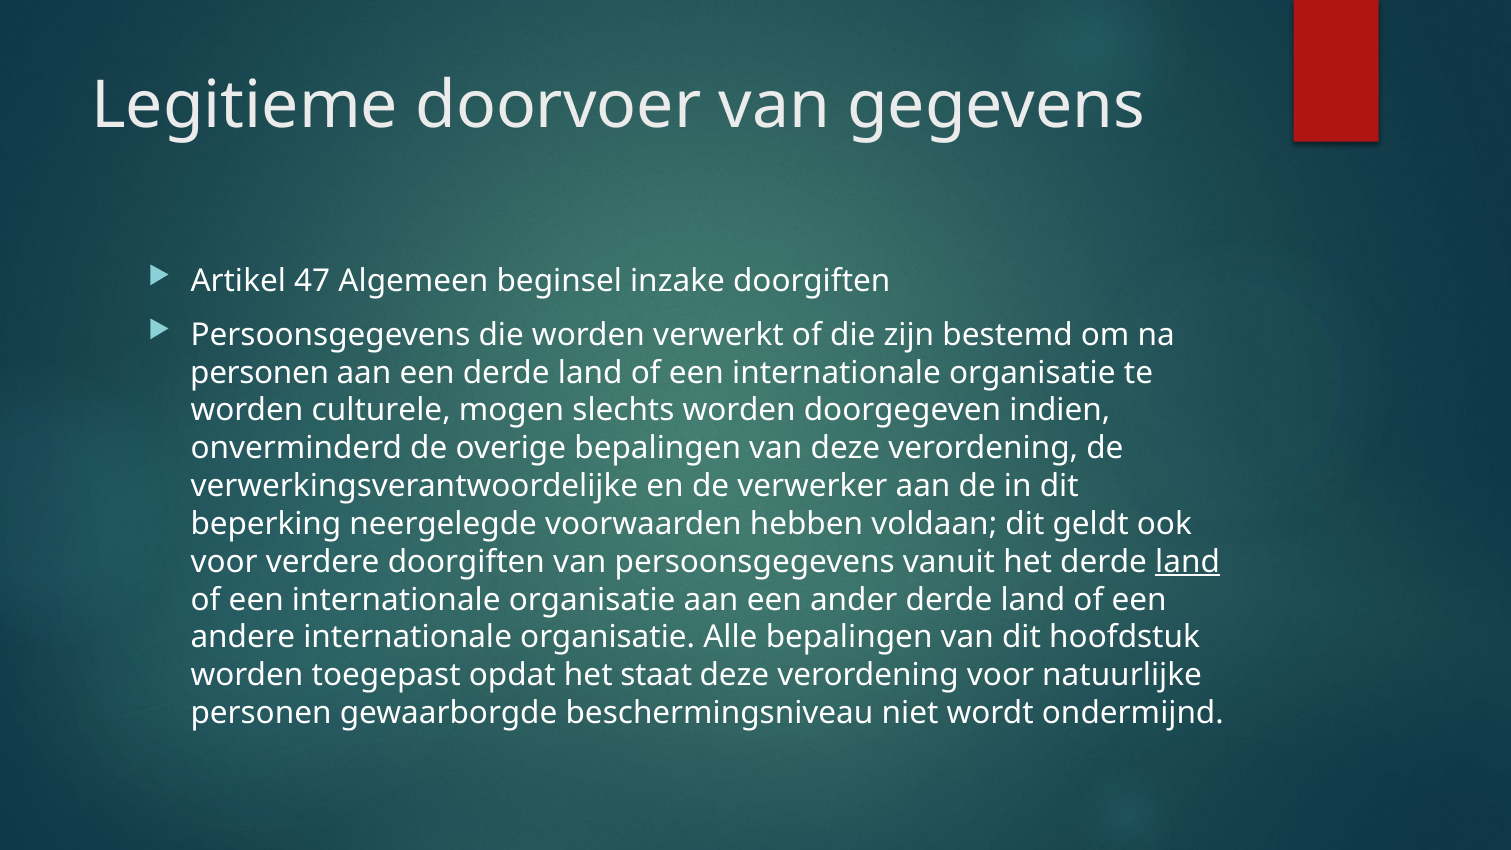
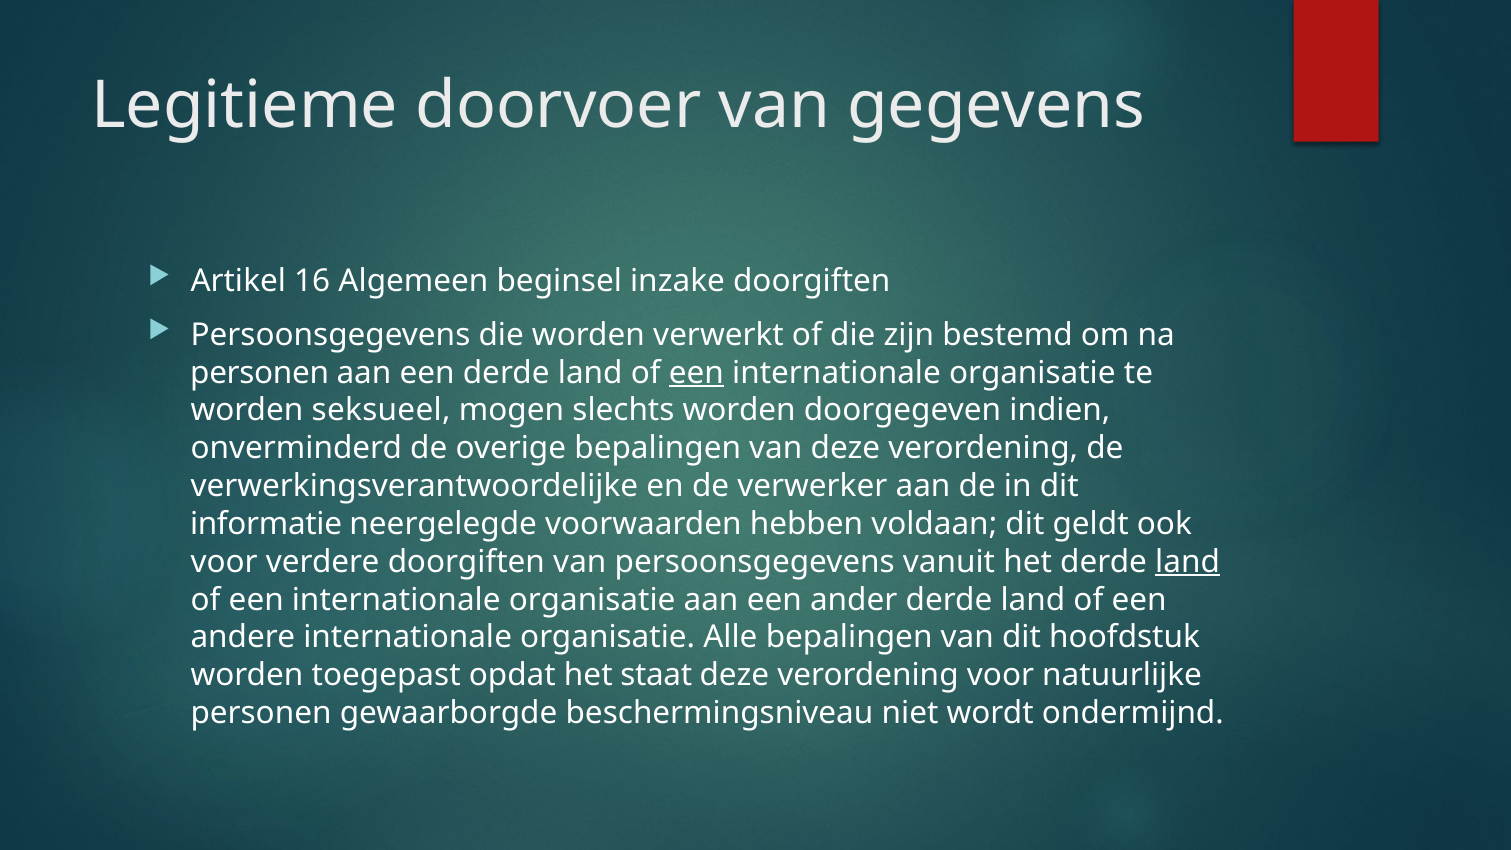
47: 47 -> 16 (312, 281)
een underline: none -> present (696, 373)
culturele: culturele -> seksueel (381, 411)
beperking: beperking -> informatie (266, 524)
